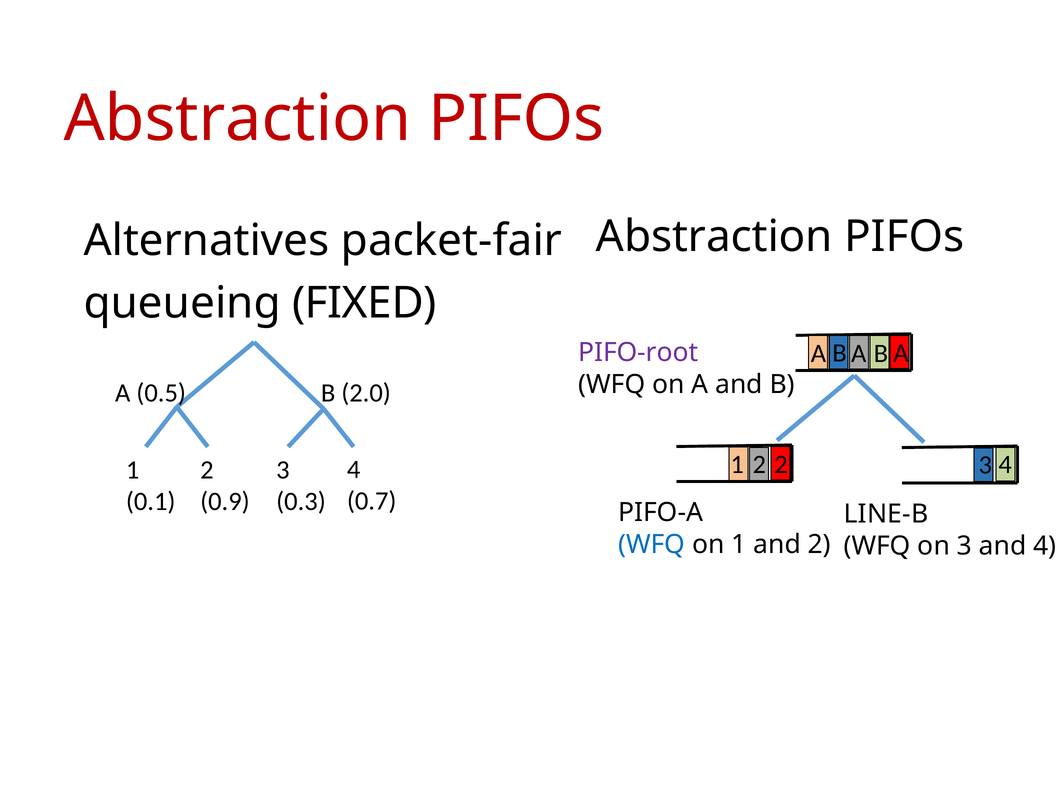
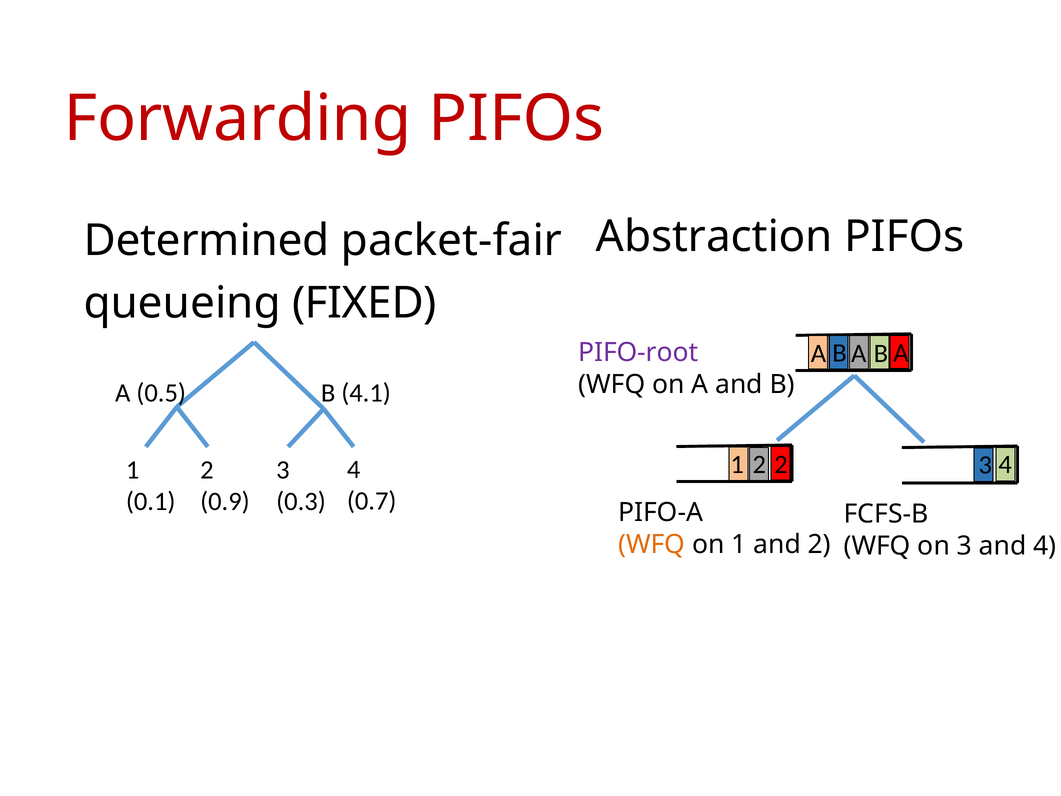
Abstraction: Abstraction -> Forwarding (238, 119)
Alternatives: Alternatives -> Determined (207, 241)
2.0: 2.0 -> 4.1 (366, 393)
LINE-B: LINE-B -> FCFS-B (886, 514)
WFQ colour: blue -> orange (652, 544)
